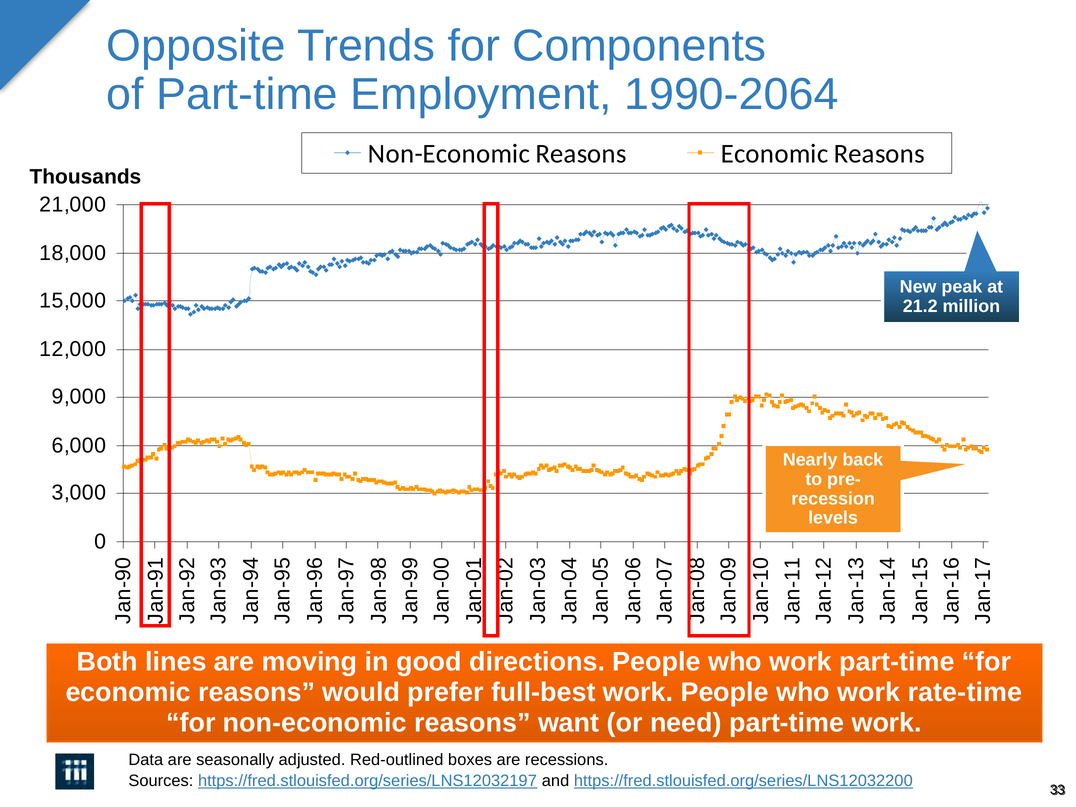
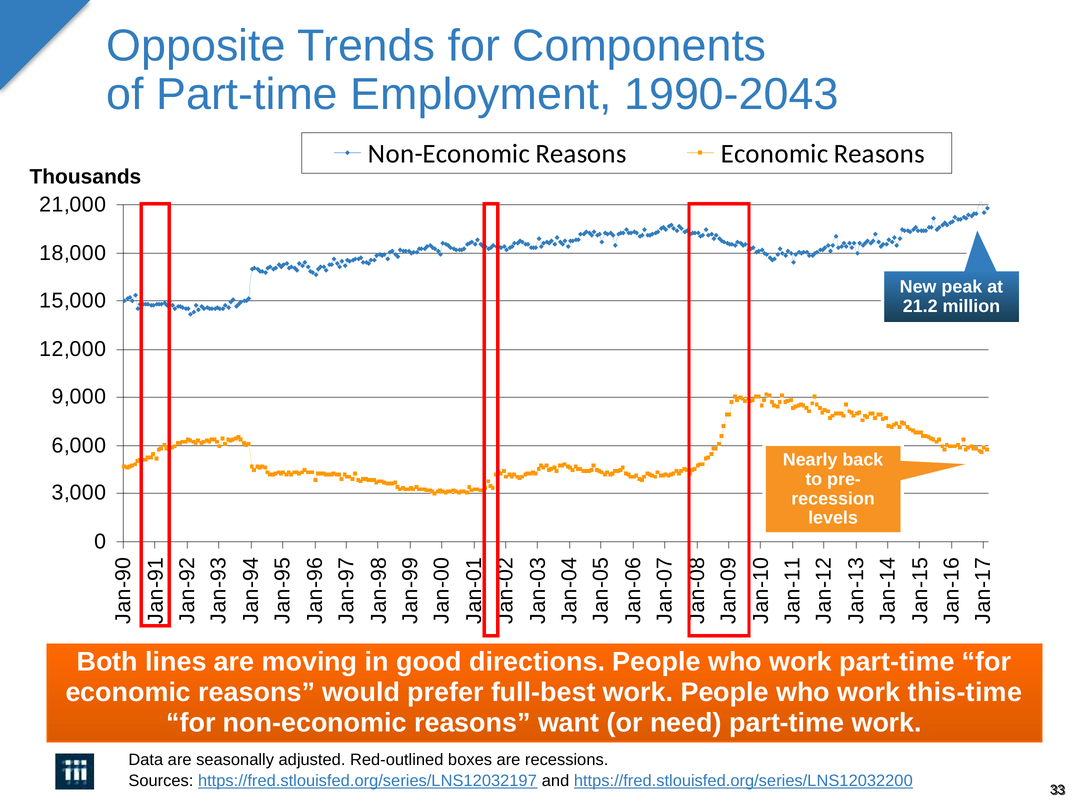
1990-2064: 1990-2064 -> 1990-2043 (731, 95)
rate-time: rate-time -> this-time (965, 692)
